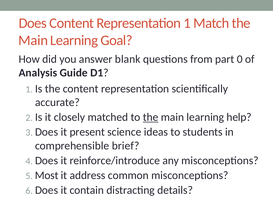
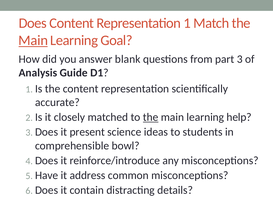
Main underline: none -> present (33, 40)
part 0: 0 -> 3 (240, 59)
brief: brief -> bowl (126, 145)
Most: Most -> Have (47, 175)
